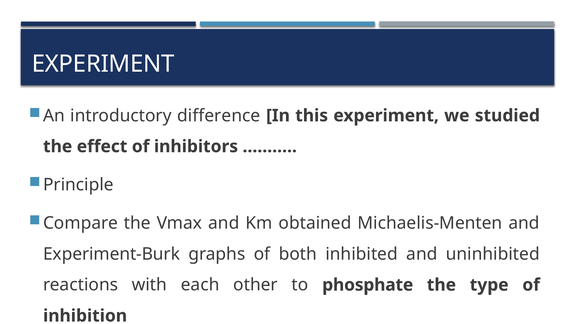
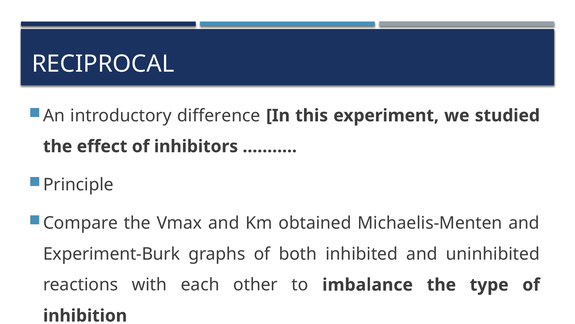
EXPERIMENT: EXPERIMENT -> RECIPROCAL (103, 64)
phosphate: phosphate -> imbalance (368, 284)
